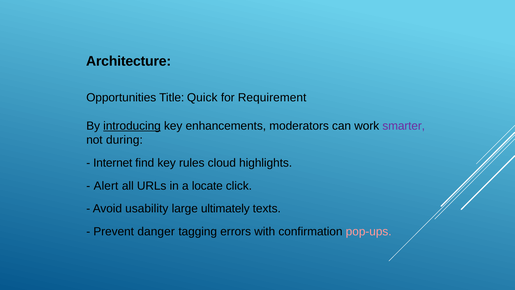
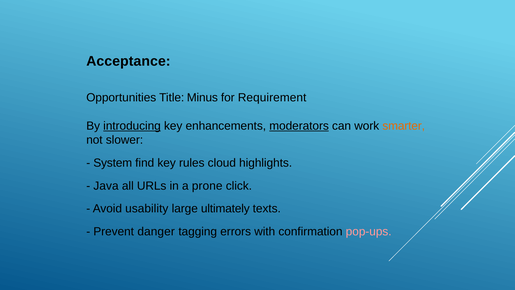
Architecture: Architecture -> Acceptance (128, 61)
Quick: Quick -> Minus (202, 97)
moderators underline: none -> present (299, 126)
smarter colour: purple -> orange (404, 126)
during: during -> slower (124, 140)
Internet: Internet -> System (113, 163)
Alert: Alert -> Java (106, 186)
locate: locate -> prone (207, 186)
